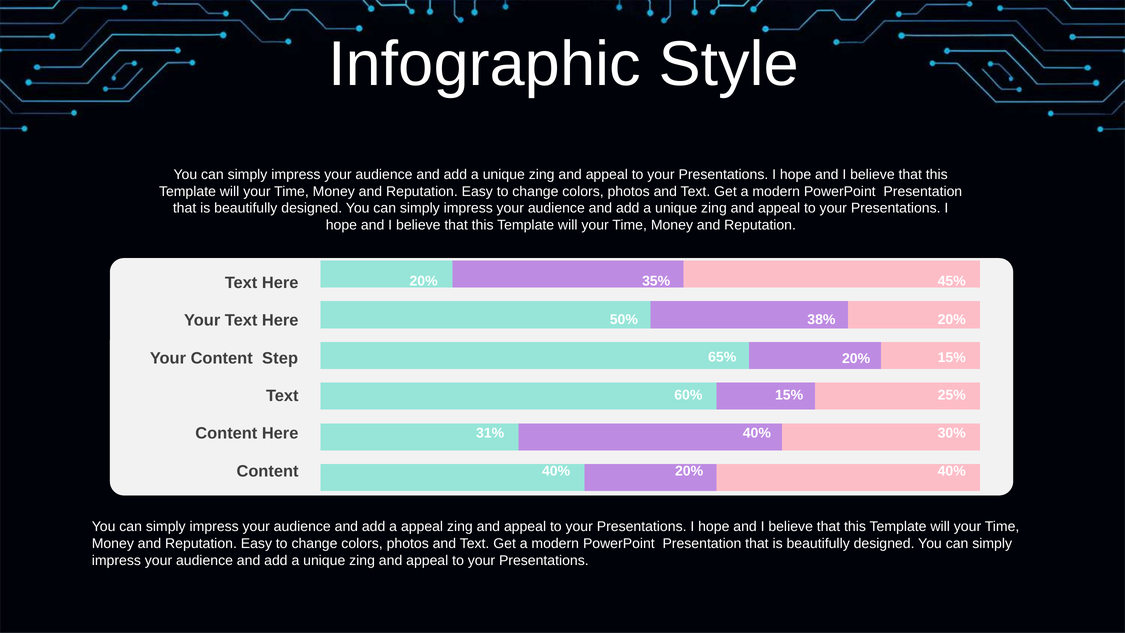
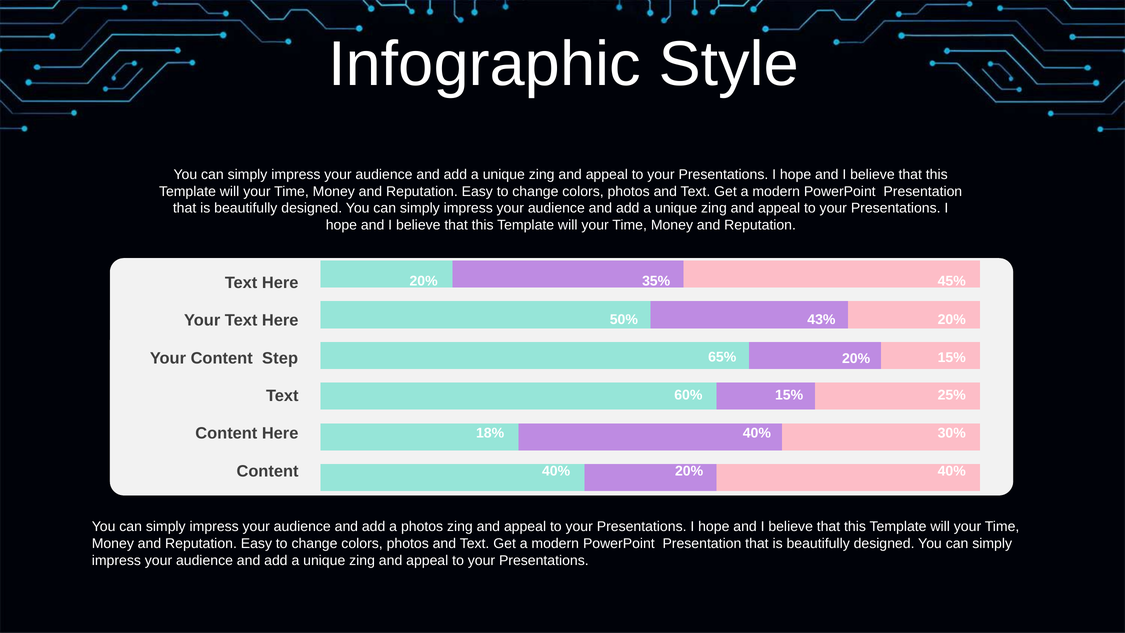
38%: 38% -> 43% (821, 320)
31%: 31% -> 18% (490, 433)
a appeal: appeal -> photos (422, 527)
